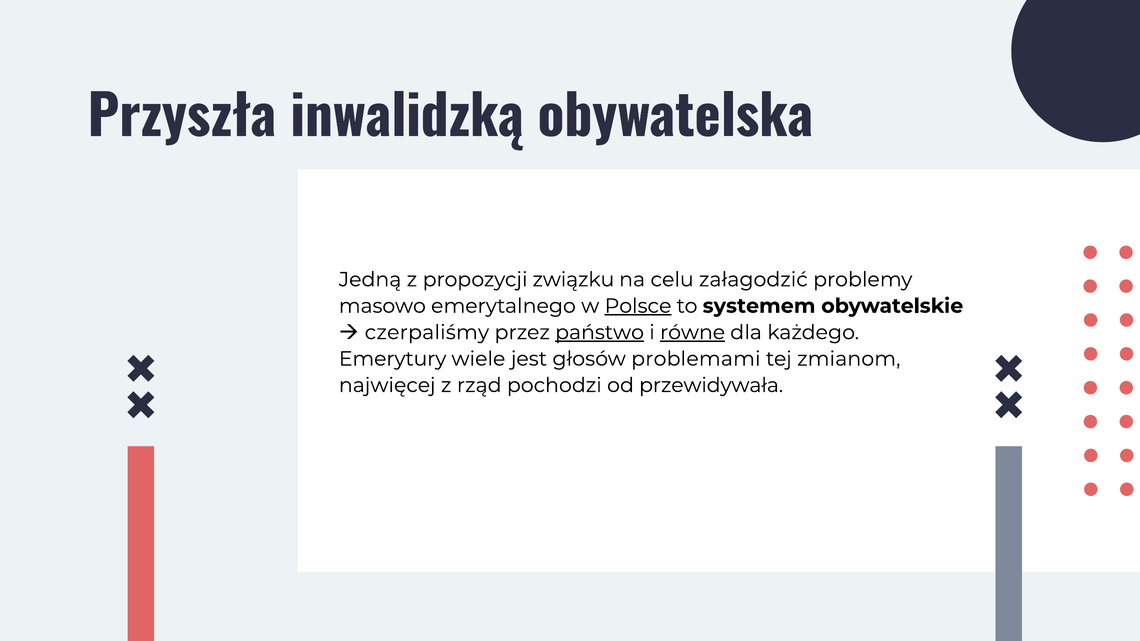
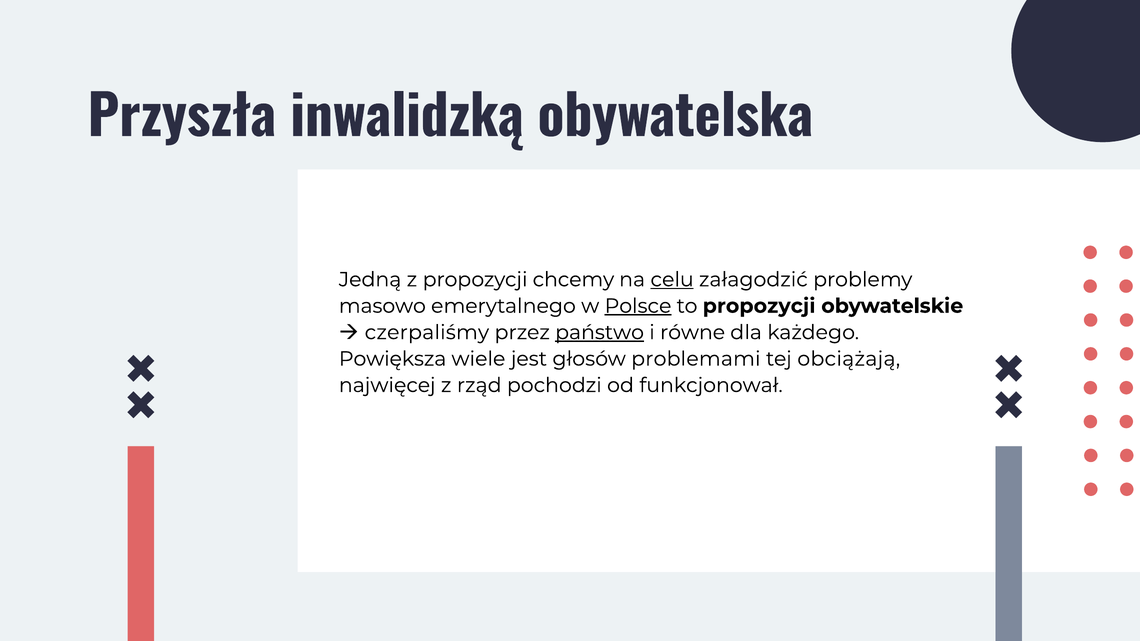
związku: związku -> chcemy (573, 280)
celu underline: none -> present (672, 280)
to systemem: systemem -> propozycji (759, 306)
równe underline: present -> none (693, 333)
Emerytury: Emerytury -> Powiększa (393, 359)
zmianom: zmianom -> obciążają (849, 359)
przewidywała: przewidywała -> funkcjonował (711, 385)
